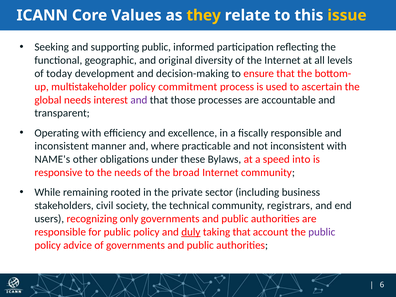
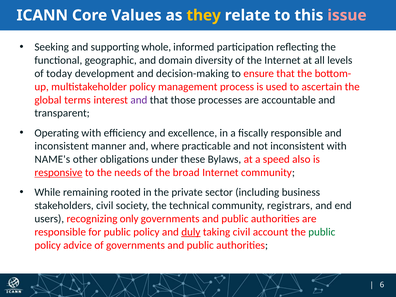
issue colour: yellow -> pink (347, 15)
supporting public: public -> whole (156, 47)
original: original -> domain (175, 60)
commitment: commitment -> management (188, 87)
global needs: needs -> terms (77, 100)
into: into -> also (301, 159)
responsive underline: none -> present (58, 173)
taking that: that -> civil (242, 232)
public colour: purple -> green (322, 232)
